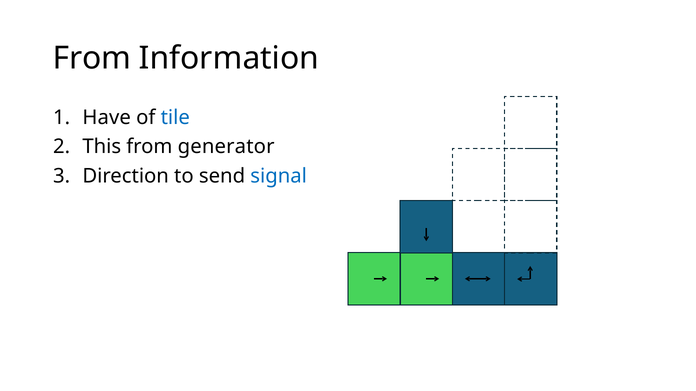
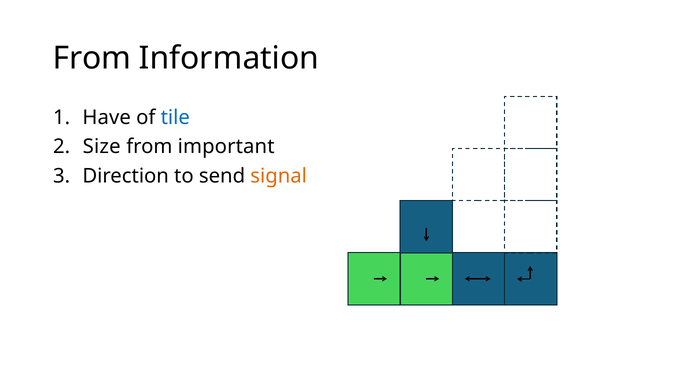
This: This -> Size (102, 147)
generator: generator -> important (226, 147)
signal colour: blue -> orange (279, 176)
